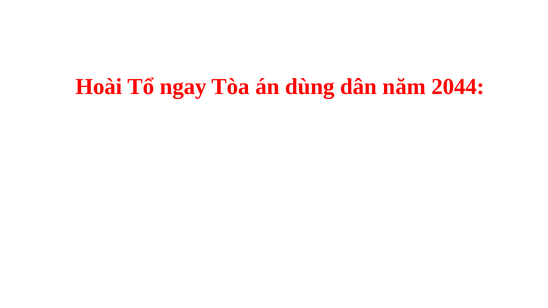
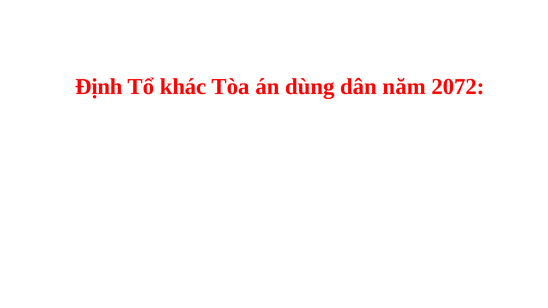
Hoài: Hoài -> Định (99, 87)
ngay: ngay -> khác (183, 87)
2044: 2044 -> 2072 (458, 87)
